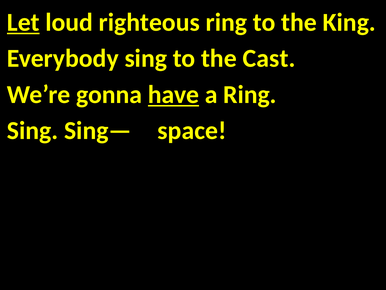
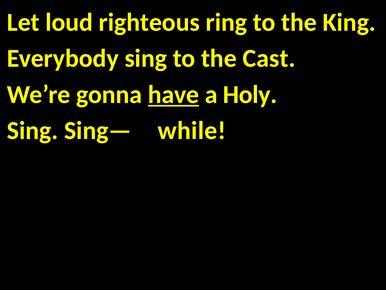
Let underline: present -> none (23, 22)
a Ring: Ring -> Holy (250, 94)
space: space -> while (192, 130)
